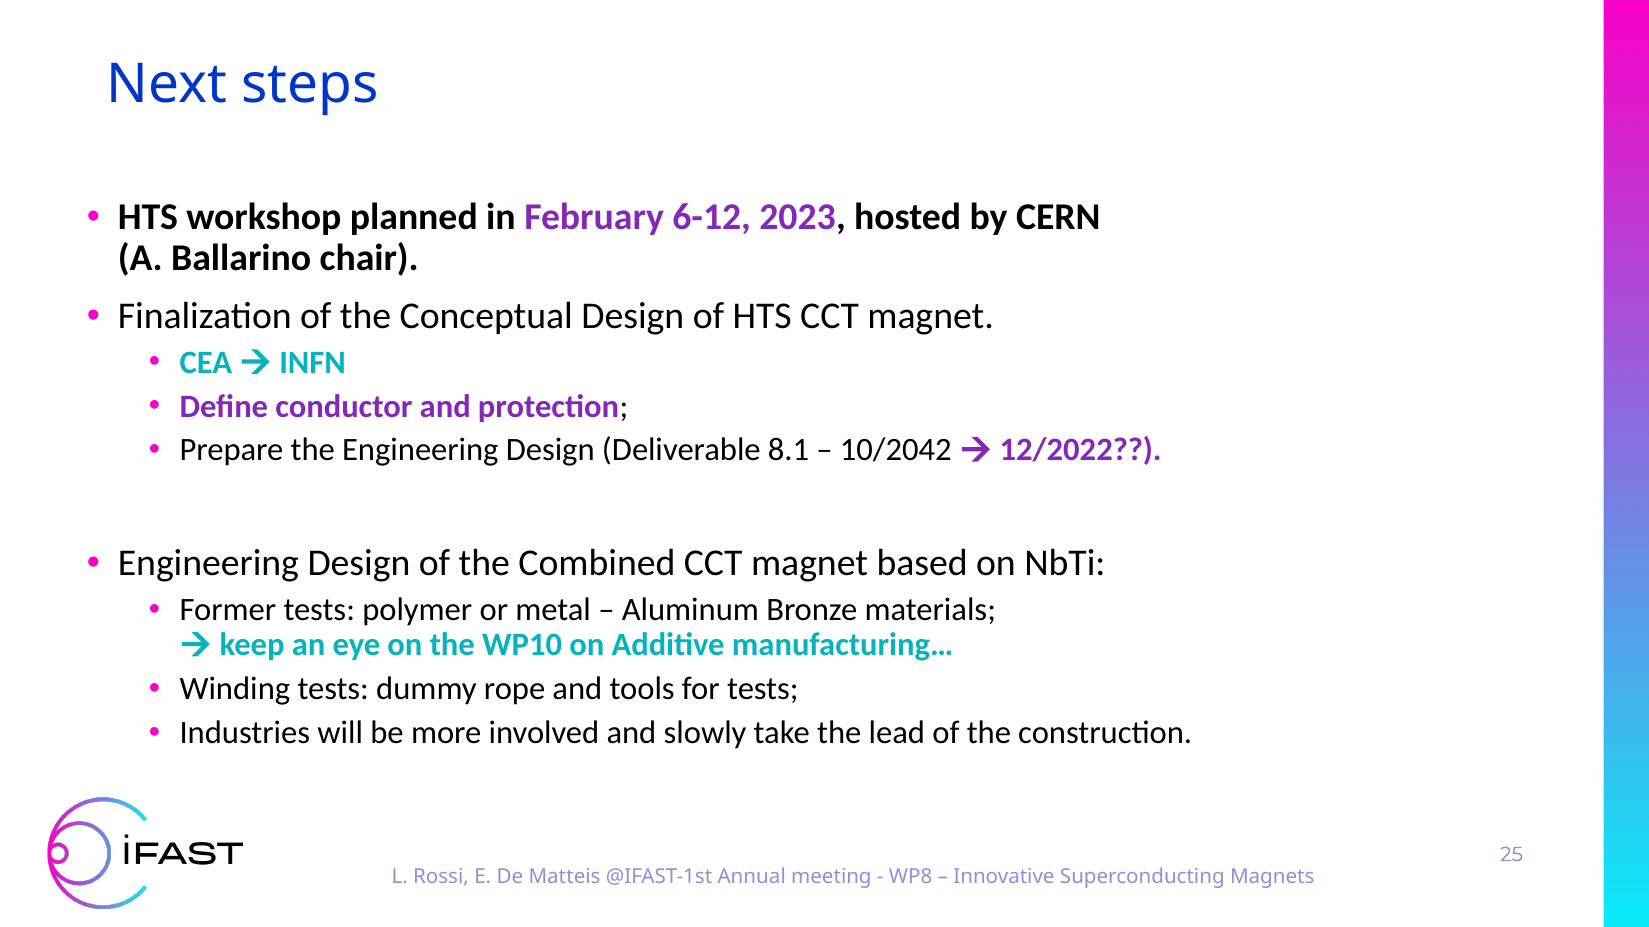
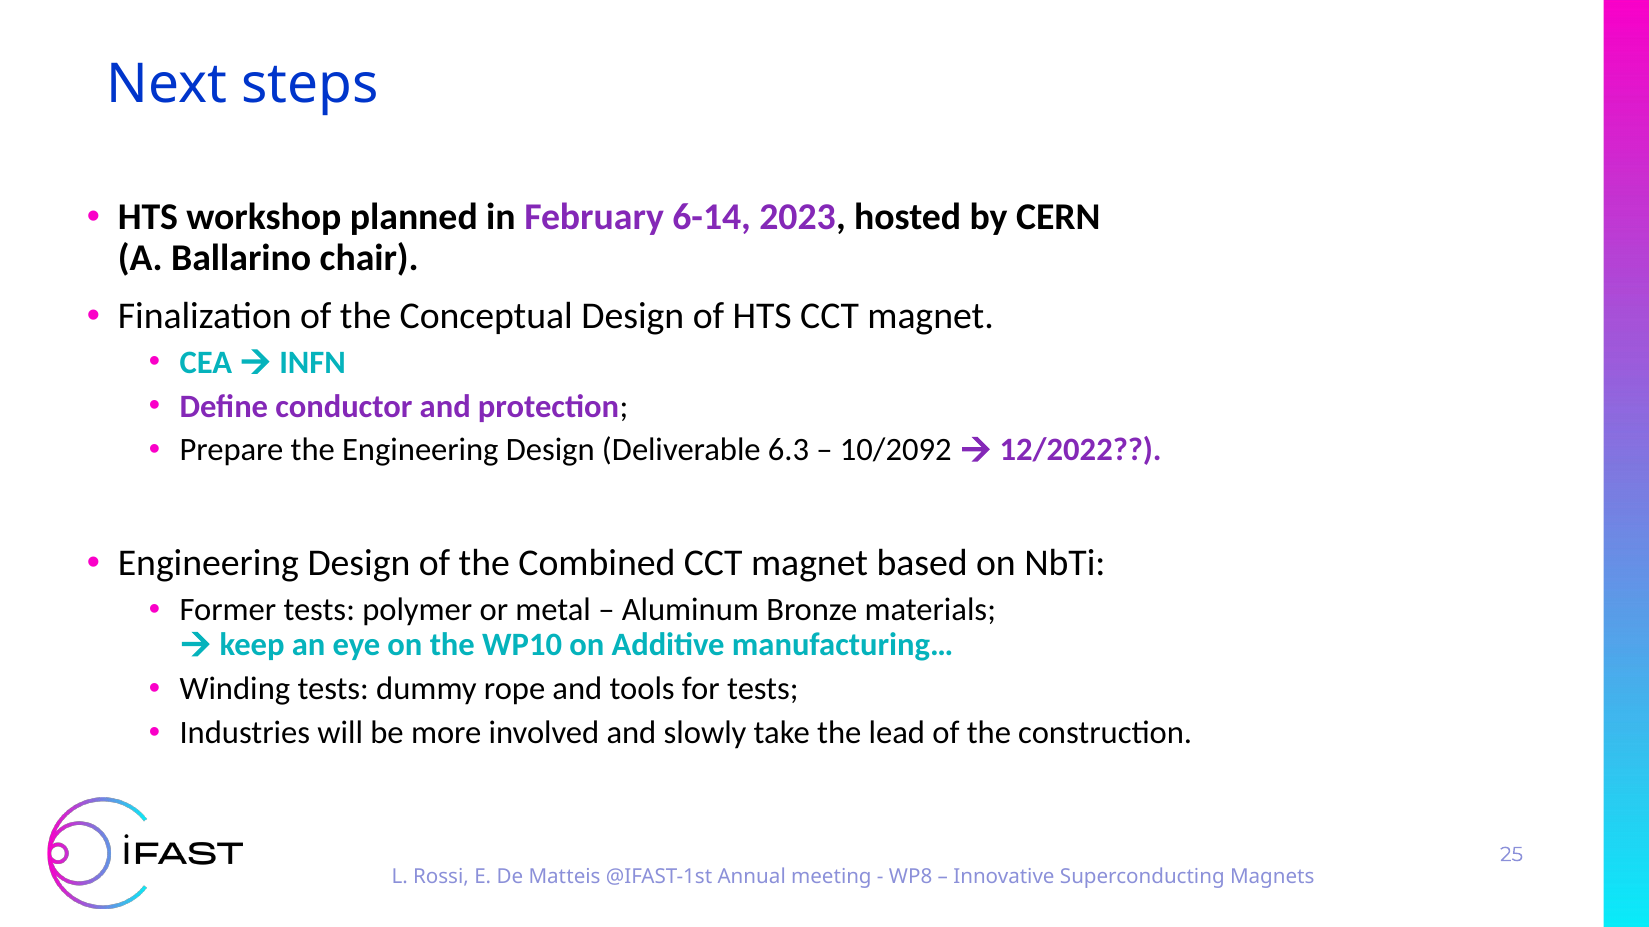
6-12: 6-12 -> 6-14 (712, 217)
8.1: 8.1 -> 6.3 (789, 450)
10/2042: 10/2042 -> 10/2092 (896, 450)
